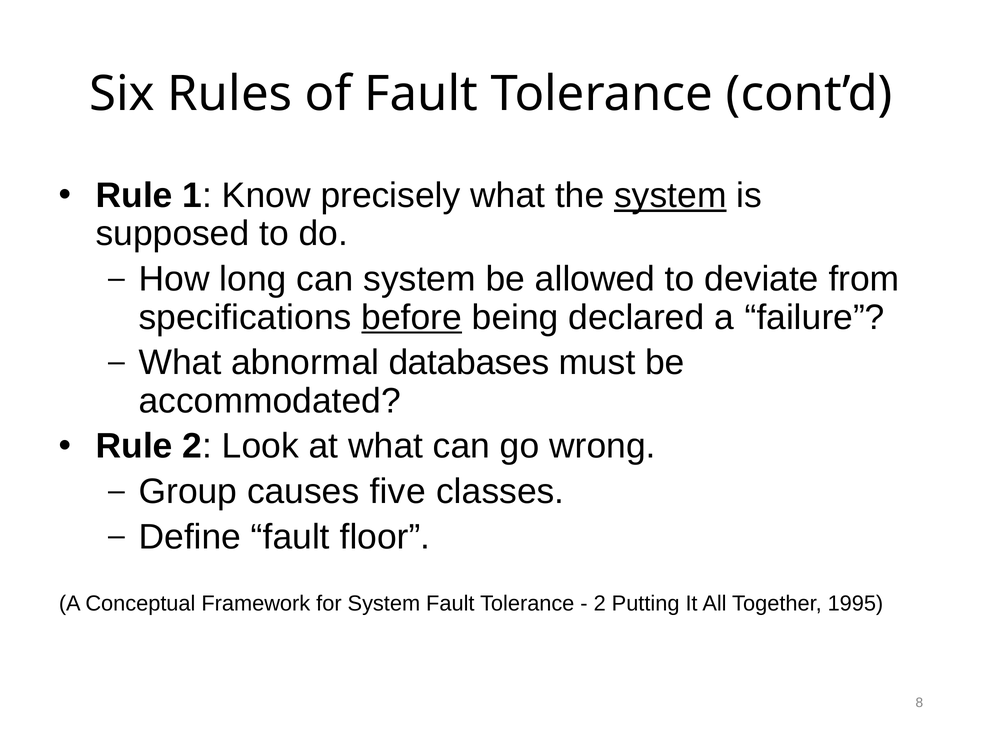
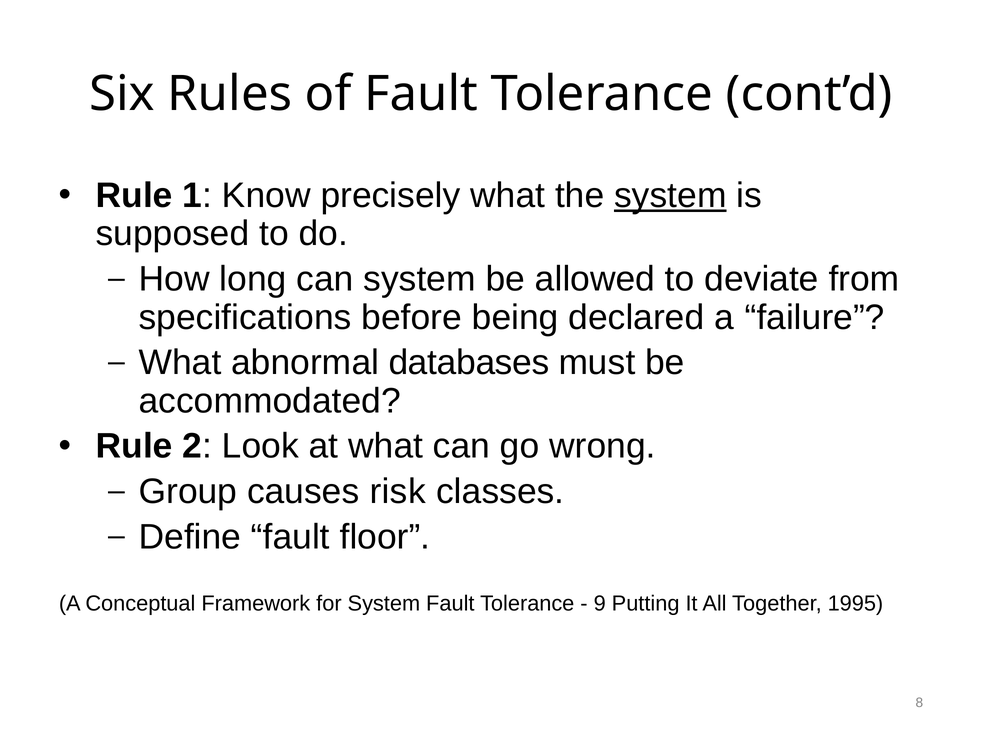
before underline: present -> none (412, 318)
five: five -> risk (398, 492)
2: 2 -> 9 (600, 604)
